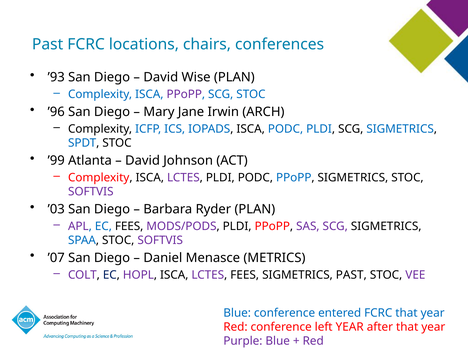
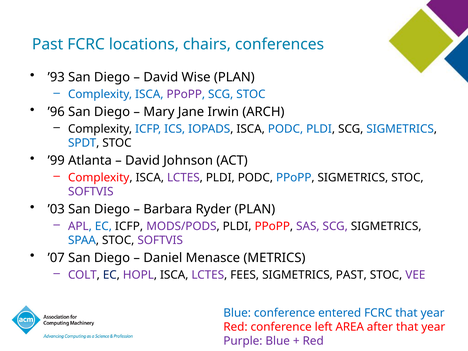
EC FEES: FEES -> ICFP (129, 226)
left YEAR: YEAR -> AREA (350, 327)
